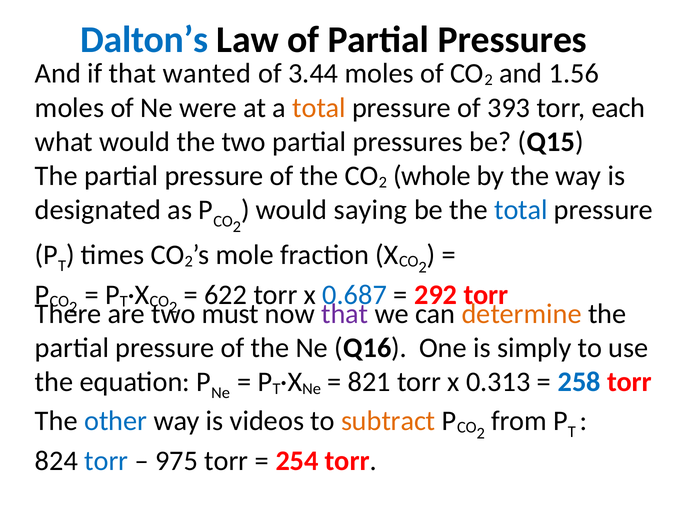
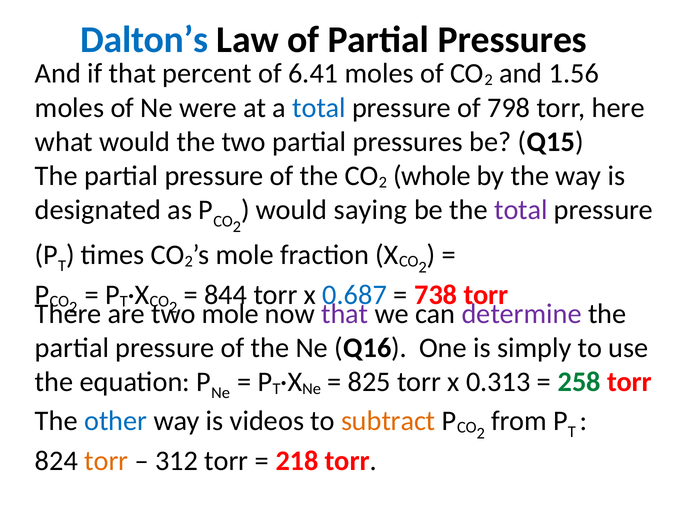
wanted: wanted -> percent (207, 73)
3.44: 3.44 -> 6.41 (313, 73)
total colour: orange -> blue (319, 108)
393: 393 -> 798 (509, 108)
each: each -> here (618, 108)
total colour: blue -> purple (521, 210)
622: 622 -> 844 (226, 295)
292: 292 -> 738 (436, 295)
must: must -> mole (230, 314)
determine colour: orange -> purple (522, 314)
821: 821 -> 825 (369, 382)
258 colour: blue -> green (579, 382)
torr colour: blue -> orange (106, 461)
975: 975 -> 312 (177, 461)
254: 254 -> 218 (297, 461)
